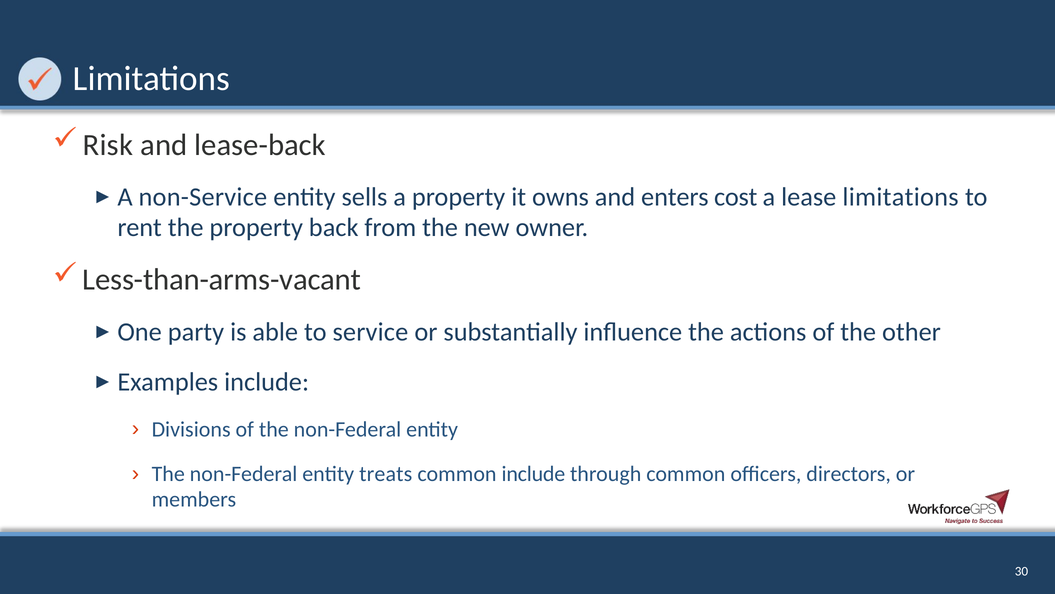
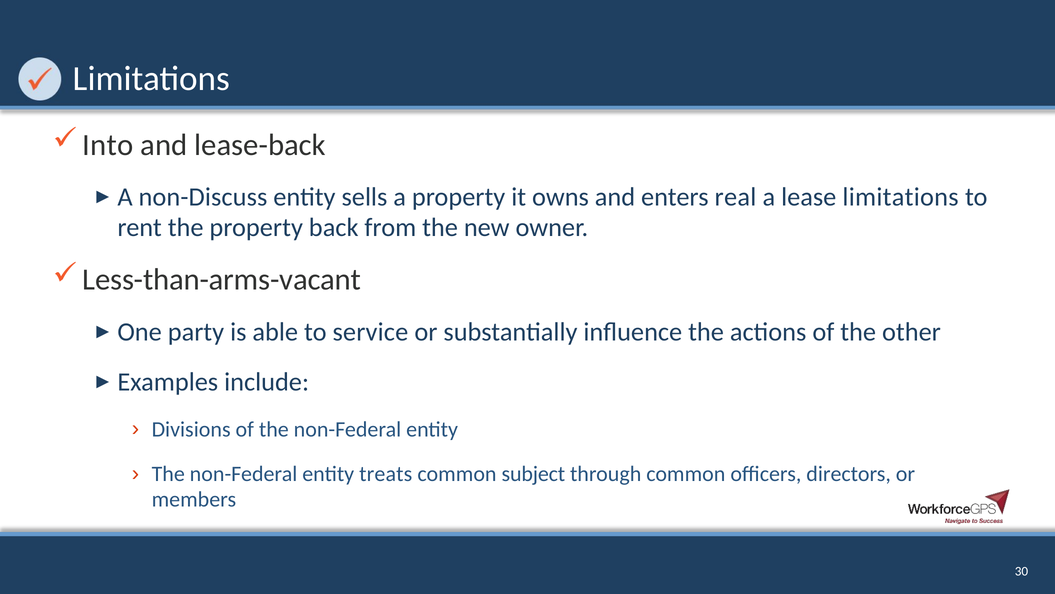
Risk: Risk -> Into (108, 145)
non-Service: non-Service -> non-Discuss (203, 197)
cost: cost -> real (735, 197)
common include: include -> subject (533, 474)
